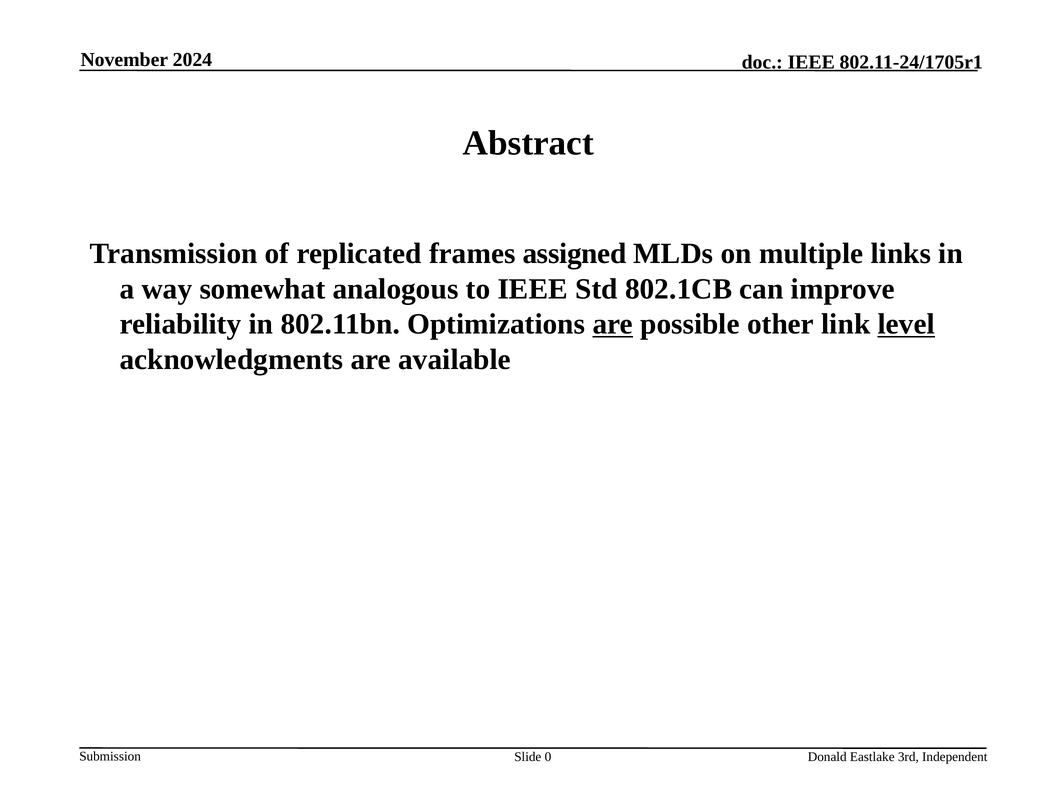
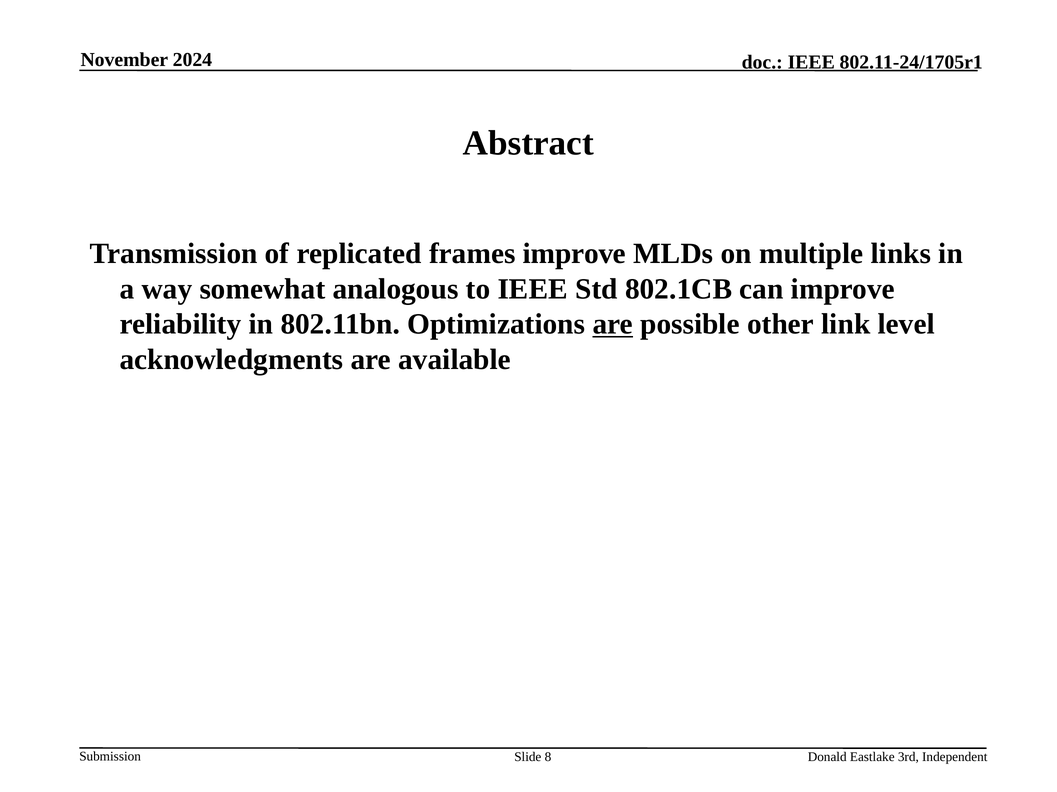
frames assigned: assigned -> improve (574, 254)
level underline: present -> none (906, 325)
0: 0 -> 8 (548, 757)
